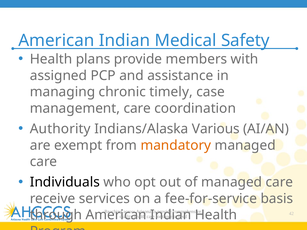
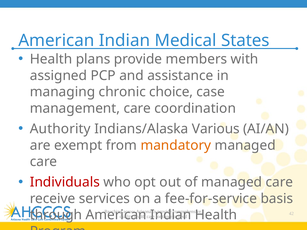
Safety: Safety -> States (245, 41)
timely: timely -> choice (171, 92)
Individuals colour: black -> red (65, 182)
